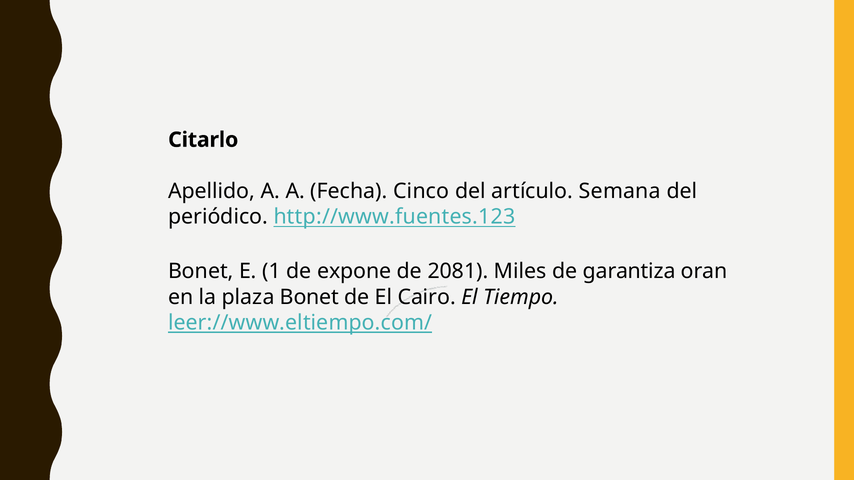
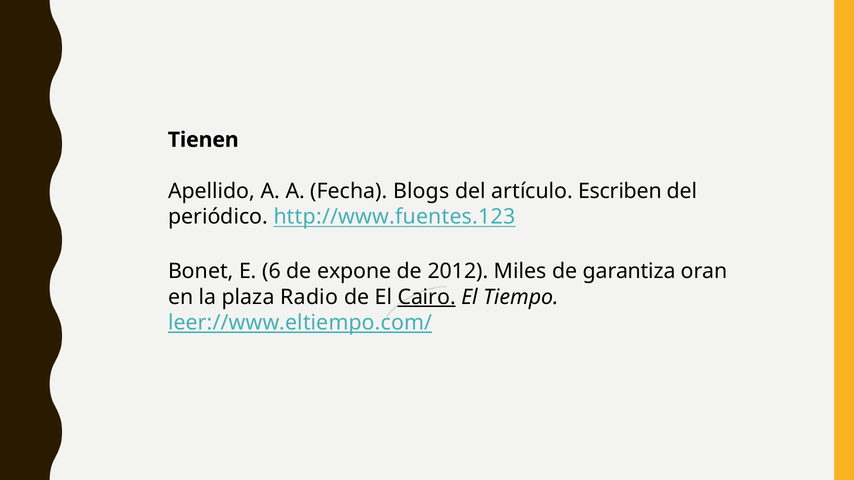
Citarlo: Citarlo -> Tienen (203, 140)
Cinco: Cinco -> Blogs (421, 191)
Semana: Semana -> Escriben (620, 191)
1: 1 -> 6 (272, 272)
2081: 2081 -> 2012 (458, 272)
plaza Bonet: Bonet -> Radio (309, 297)
Cairo underline: none -> present (427, 297)
